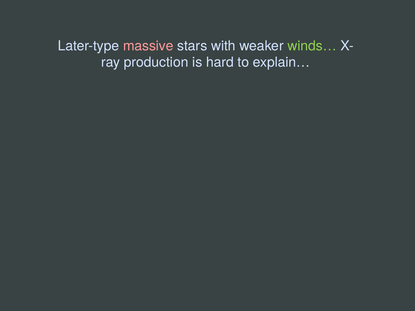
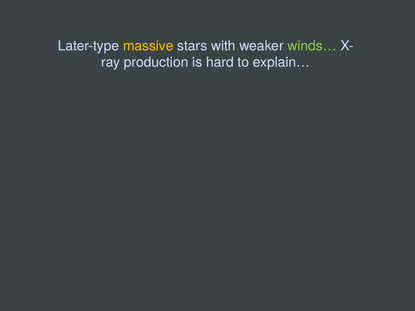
massive colour: pink -> yellow (148, 46)
